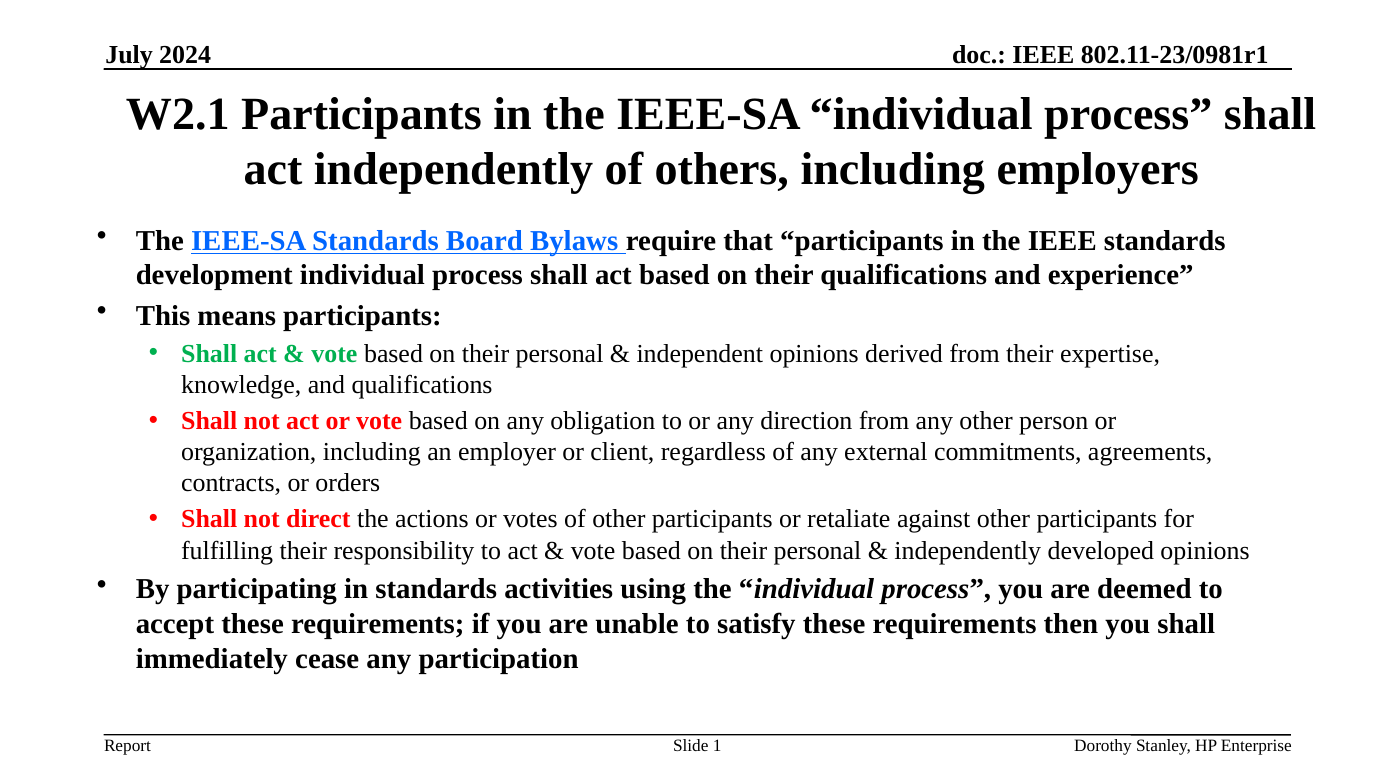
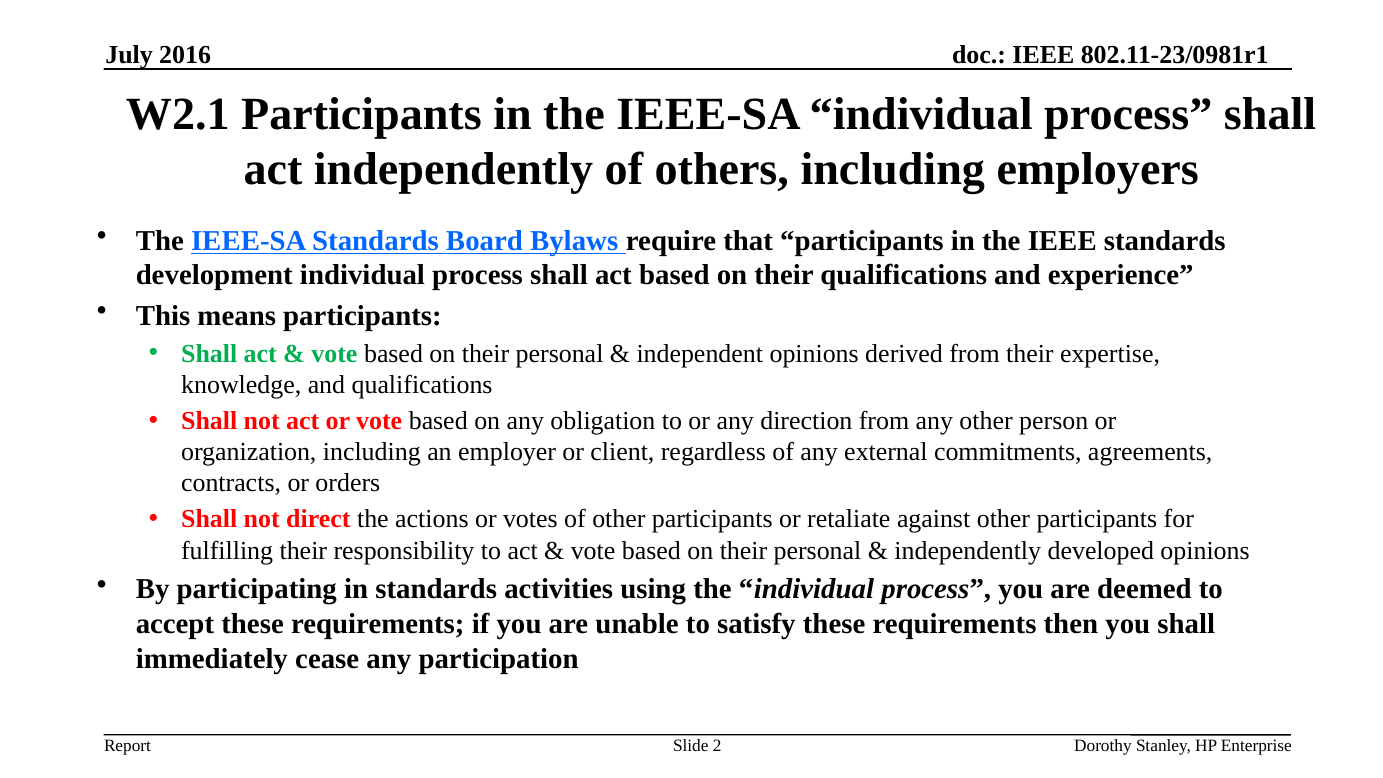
2024: 2024 -> 2016 (185, 55)
1: 1 -> 2 (717, 746)
